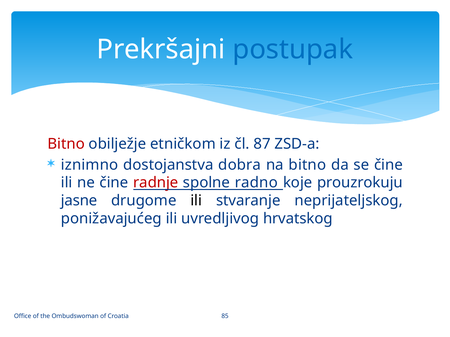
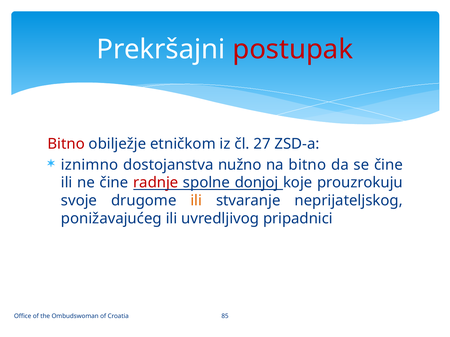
postupak colour: blue -> red (293, 49)
87: 87 -> 27 (262, 144)
dobra: dobra -> nužno (240, 165)
radno: radno -> donjoj (257, 183)
jasne: jasne -> svoje (79, 201)
ili colour: black -> orange (196, 201)
hrvatskog: hrvatskog -> pripadnici (298, 219)
